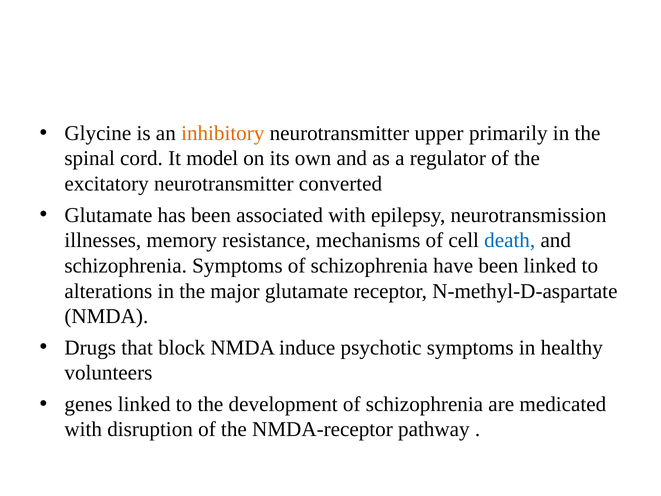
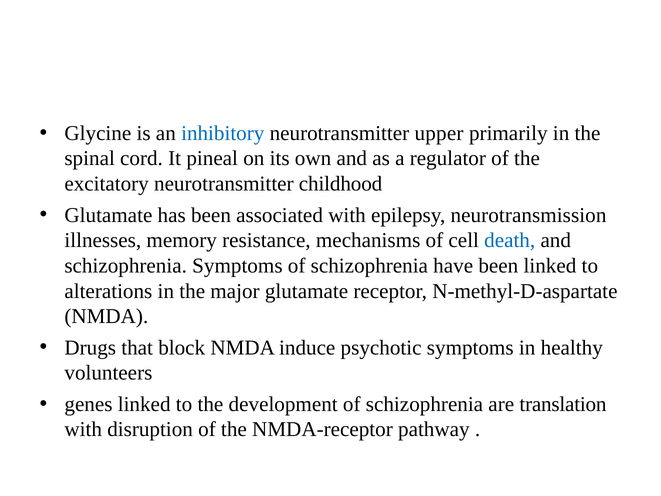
inhibitory colour: orange -> blue (223, 133)
model: model -> pineal (212, 158)
converted: converted -> childhood (341, 184)
medicated: medicated -> translation (563, 404)
